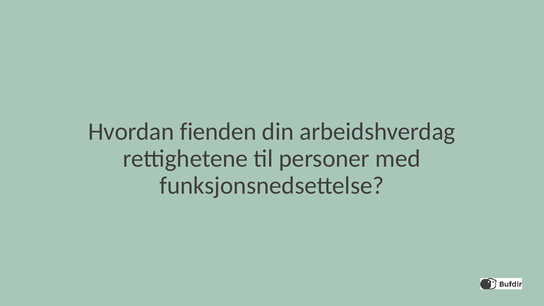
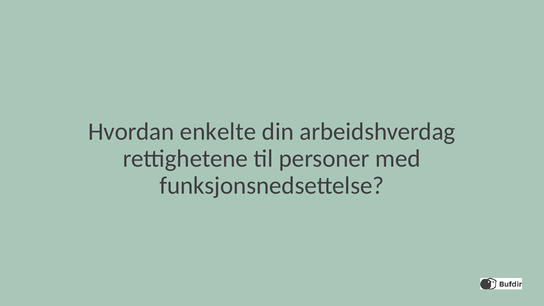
fienden: fienden -> enkelte (218, 132)
